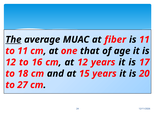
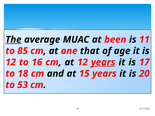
fiber: fiber -> been (115, 40)
to 11: 11 -> 85 (23, 51)
years underline: none -> present (103, 62)
27: 27 -> 53 (23, 85)
